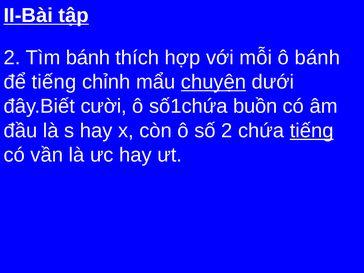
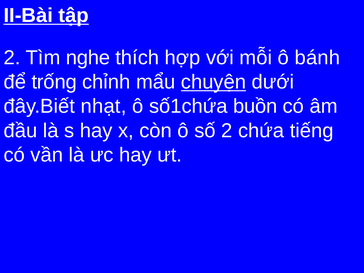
Tìm bánh: bánh -> nghe (88, 58)
để tiếng: tiếng -> trống (54, 82)
cười: cười -> nhạt (103, 106)
tiếng underline: present -> none (312, 131)
